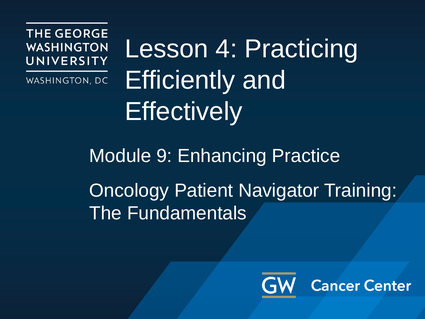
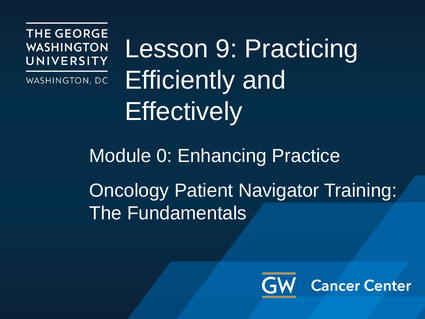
4: 4 -> 9 (226, 49)
9: 9 -> 0 (164, 156)
